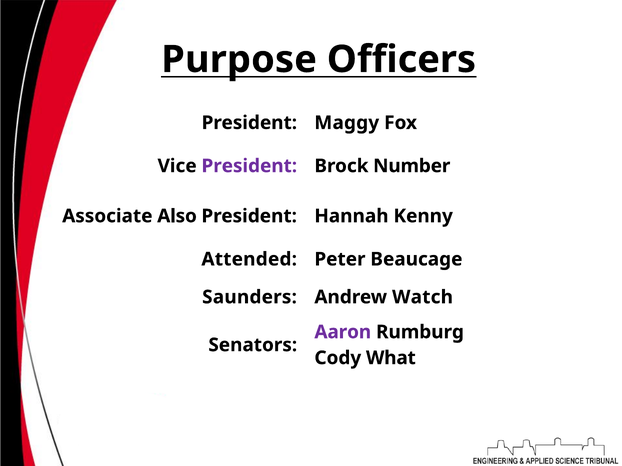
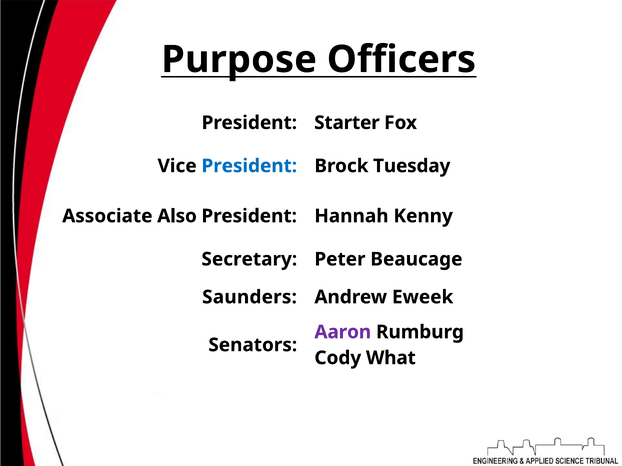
Maggy: Maggy -> Starter (347, 123)
President colour: purple -> blue (249, 166)
Number: Number -> Tuesday (412, 166)
Attended: Attended -> Secretary (249, 259)
Watch: Watch -> Eweek (423, 297)
